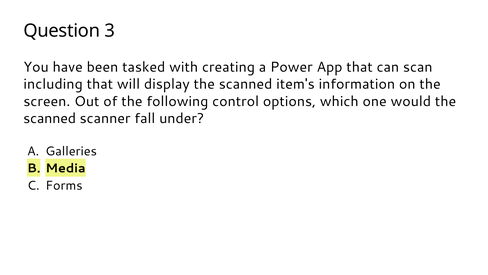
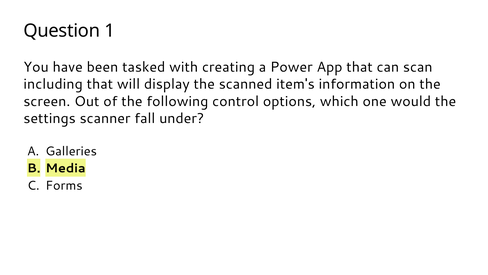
3: 3 -> 1 (110, 31)
scanned: scanned -> settings (50, 118)
